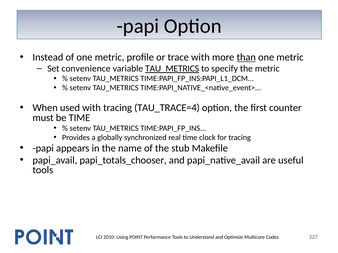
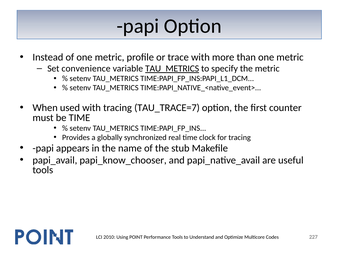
than underline: present -> none (246, 57)
TAU_TRACE=4: TAU_TRACE=4 -> TAU_TRACE=7 (167, 108)
papi_totals_chooser: papi_totals_chooser -> papi_know_chooser (123, 160)
